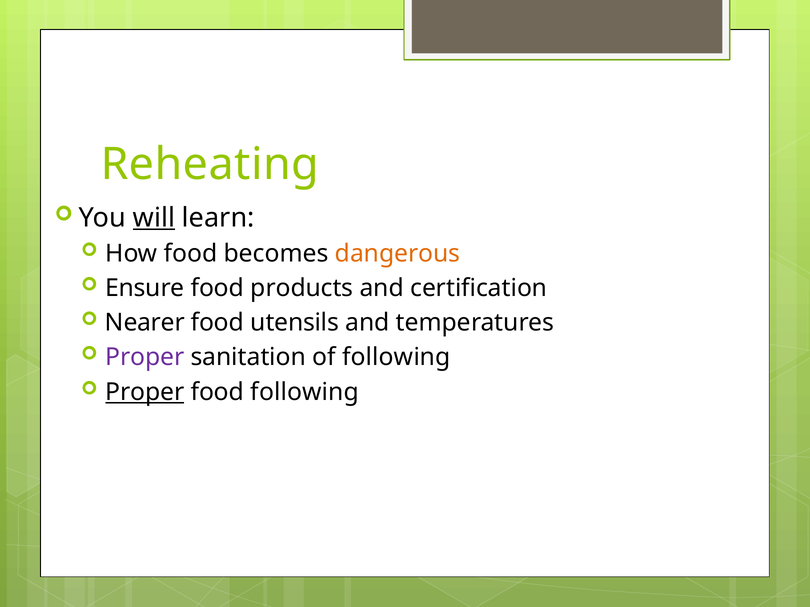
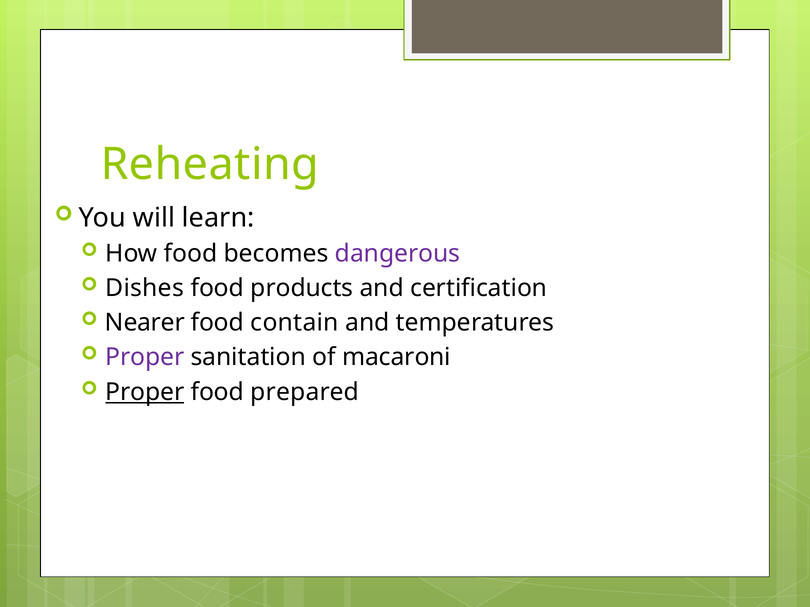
will underline: present -> none (154, 218)
dangerous colour: orange -> purple (398, 254)
Ensure: Ensure -> Dishes (145, 288)
utensils: utensils -> contain (295, 323)
of following: following -> macaroni (397, 358)
food following: following -> prepared (305, 392)
